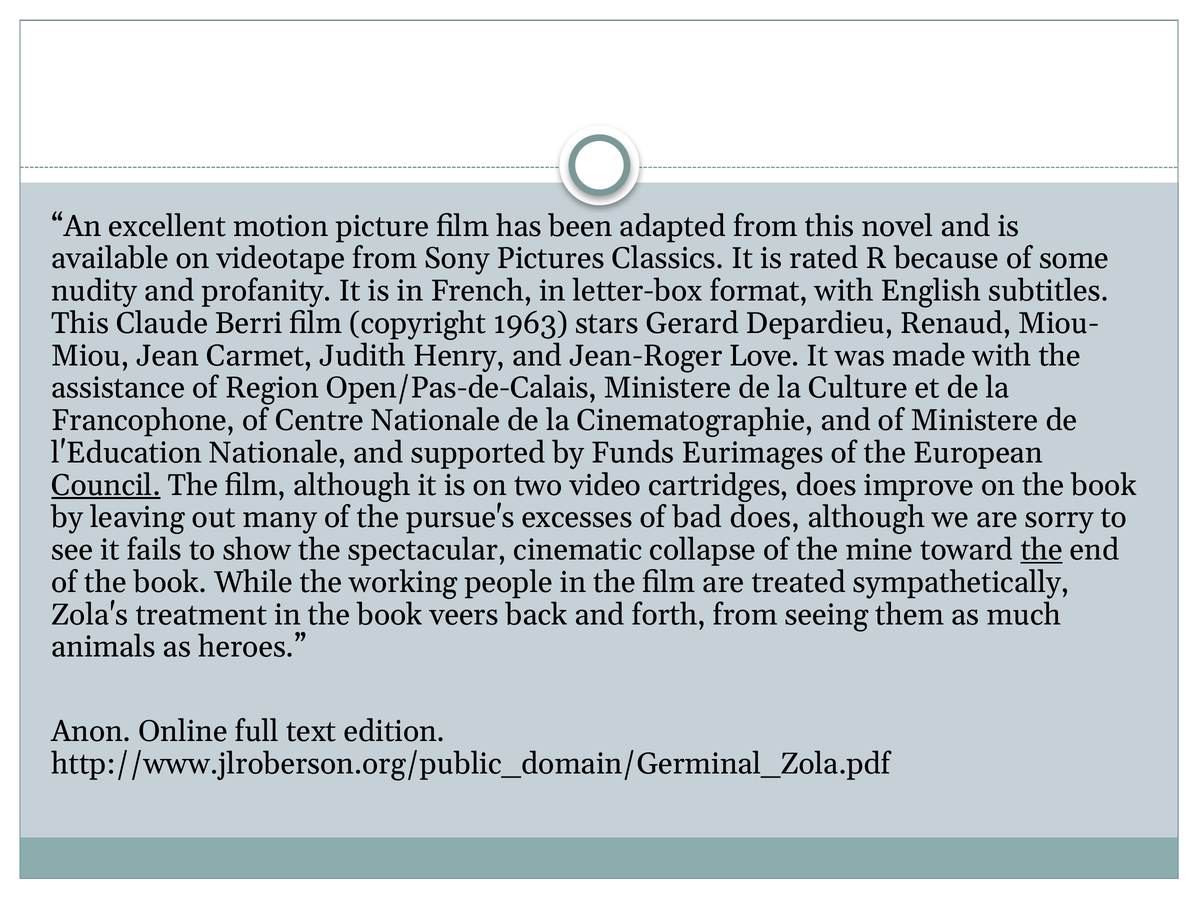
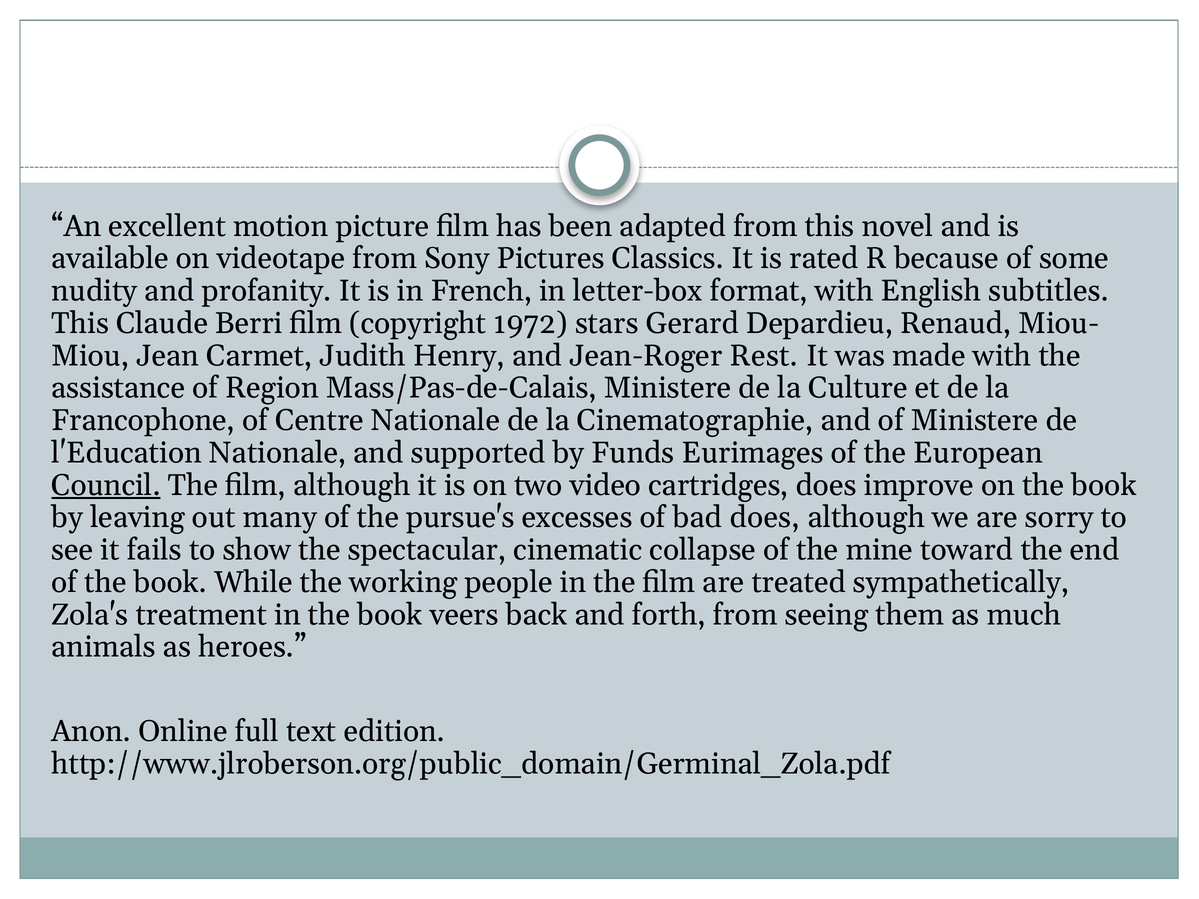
1963: 1963 -> 1972 (530, 323)
Love: Love -> Rest (764, 356)
Open/Pas-de-Calais: Open/Pas-de-Calais -> Mass/Pas-de-Calais (461, 388)
the underline: present -> none (1042, 550)
